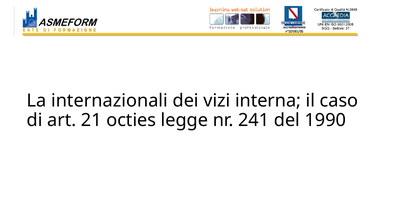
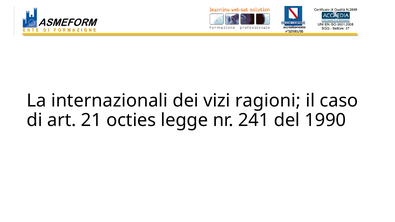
interna: interna -> ragioni (268, 101)
